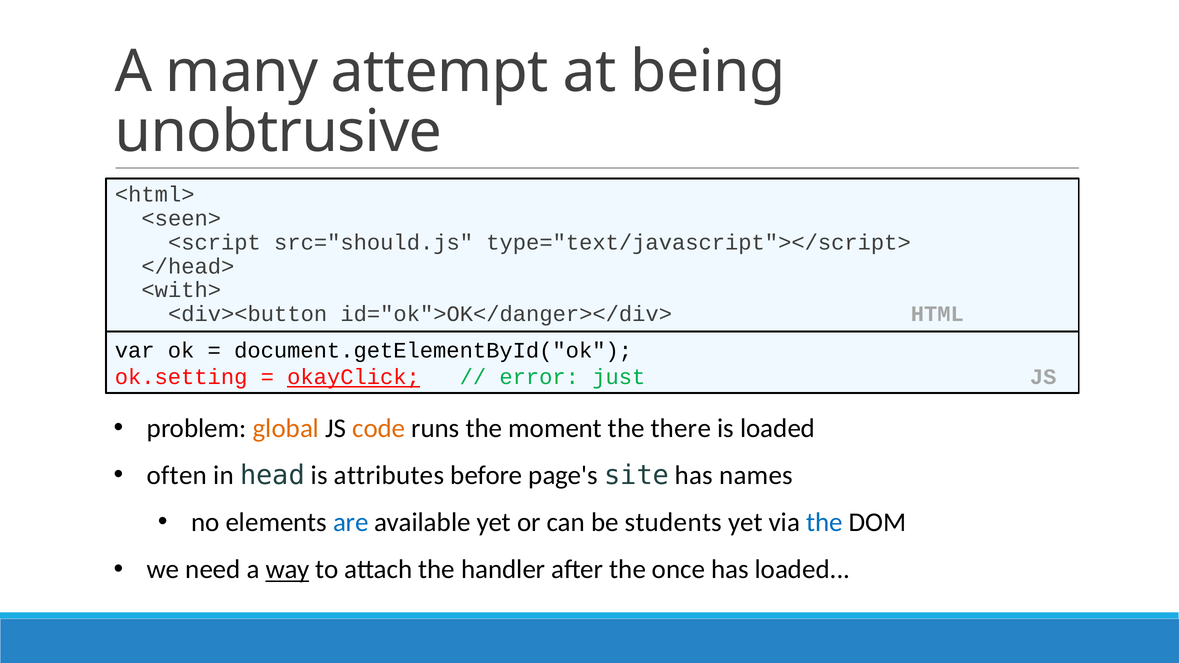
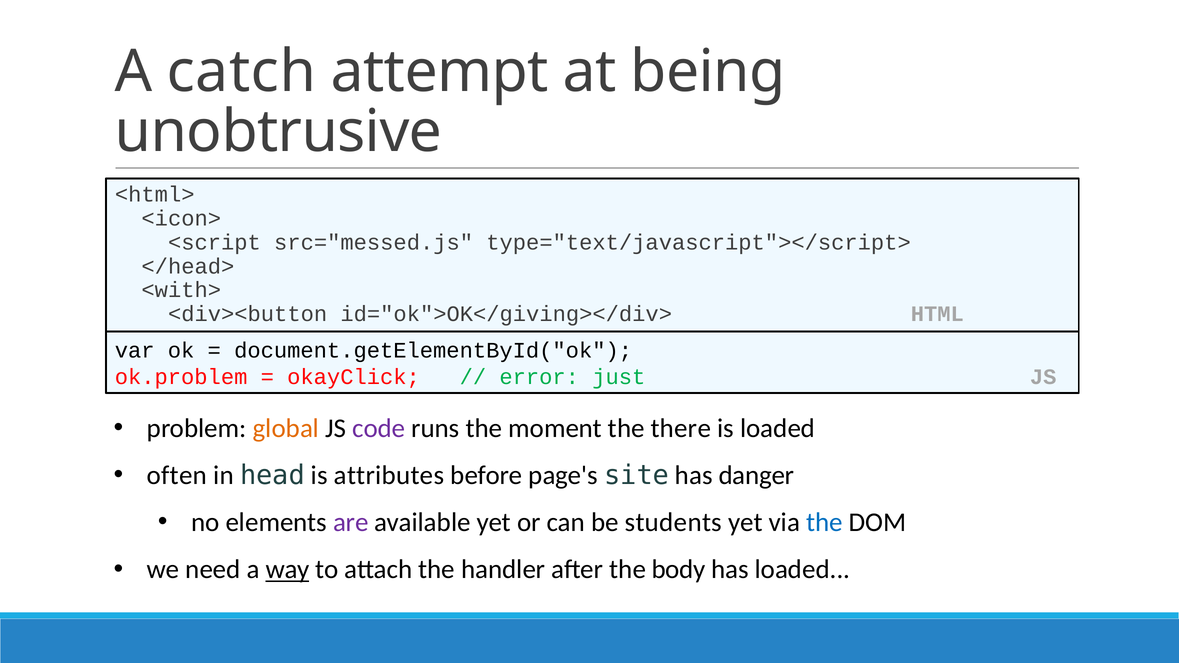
many: many -> catch (241, 72)
<seen>: <seen> -> <icon> (181, 219)
src="should.js: src="should.js -> src="messed.js (374, 242)
id="ok">OK</danger></div>: id="ok">OK</danger></div> -> id="ok">OK</giving></div> (506, 314)
ok.setting: ok.setting -> ok.problem (181, 377)
okayClick underline: present -> none (354, 377)
code colour: orange -> purple (379, 428)
names: names -> danger (756, 475)
are colour: blue -> purple (351, 523)
once: once -> body (679, 570)
